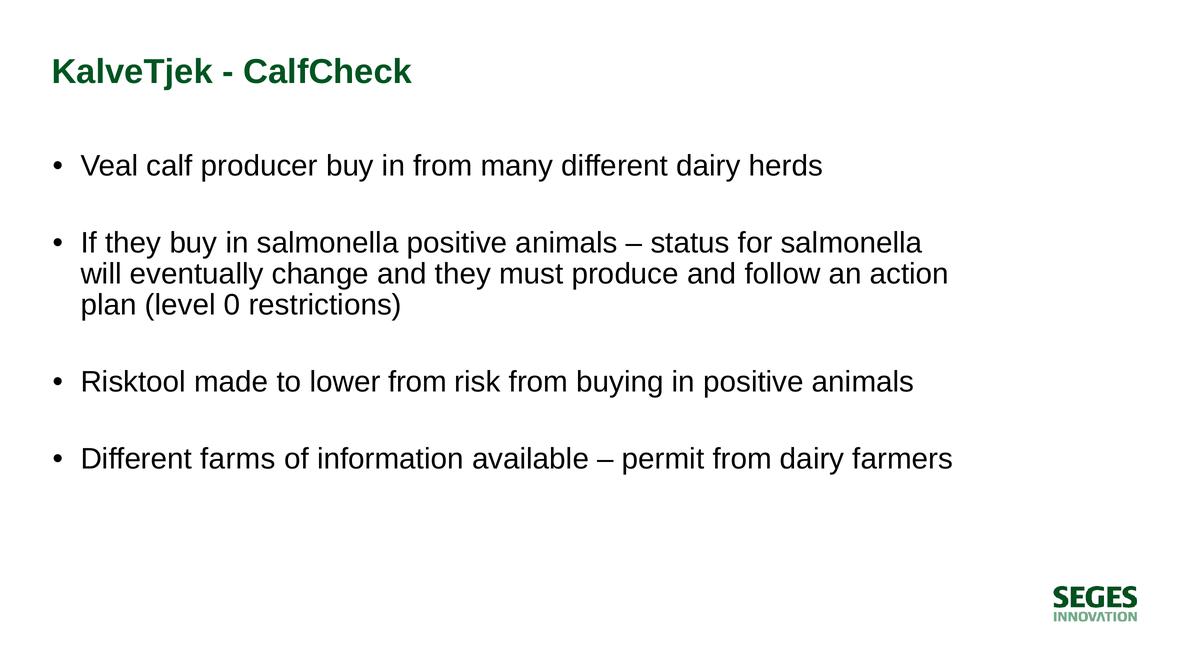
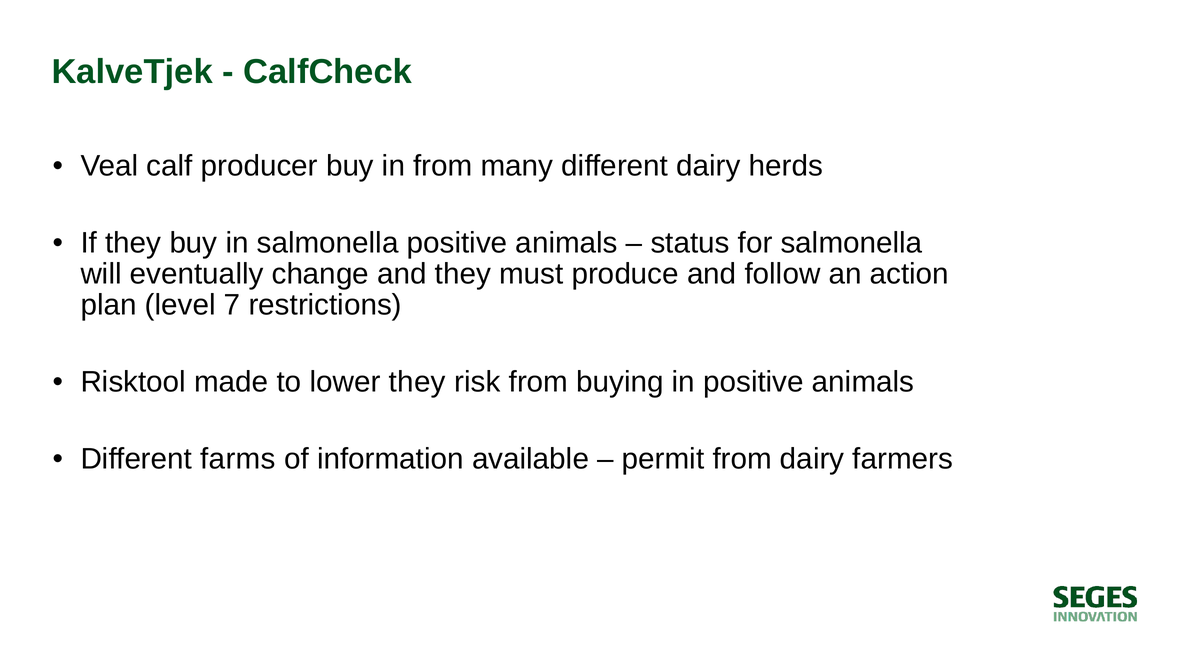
0: 0 -> 7 (232, 305)
lower from: from -> they (417, 382)
